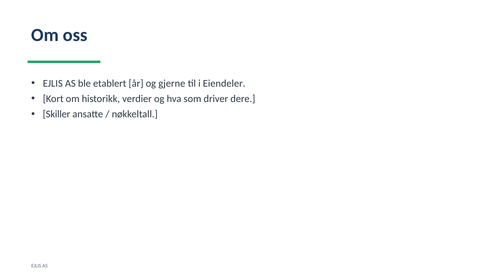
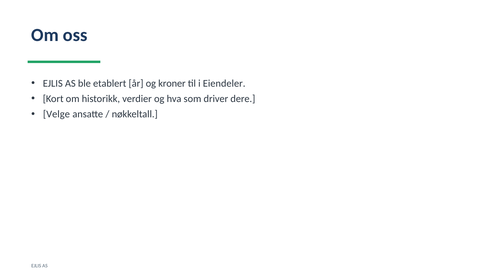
gjerne: gjerne -> kroner (172, 83)
Skiller: Skiller -> Velge (56, 114)
